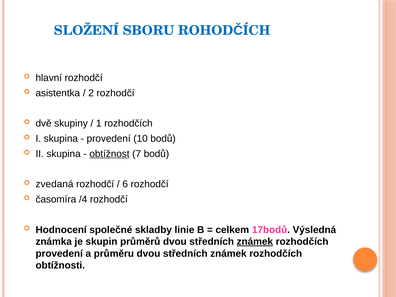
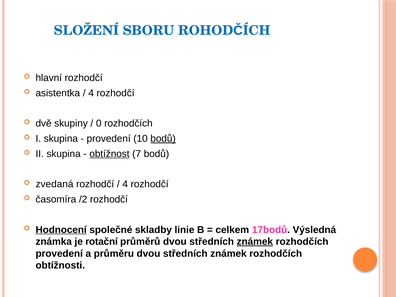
2: 2 -> 4 (91, 93)
1: 1 -> 0 (99, 123)
bodů underline: none -> present (163, 139)
6: 6 -> 4 (125, 184)
/4: /4 -> /2 (83, 199)
Hodnocení underline: none -> present (61, 230)
skupin: skupin -> rotační (102, 242)
